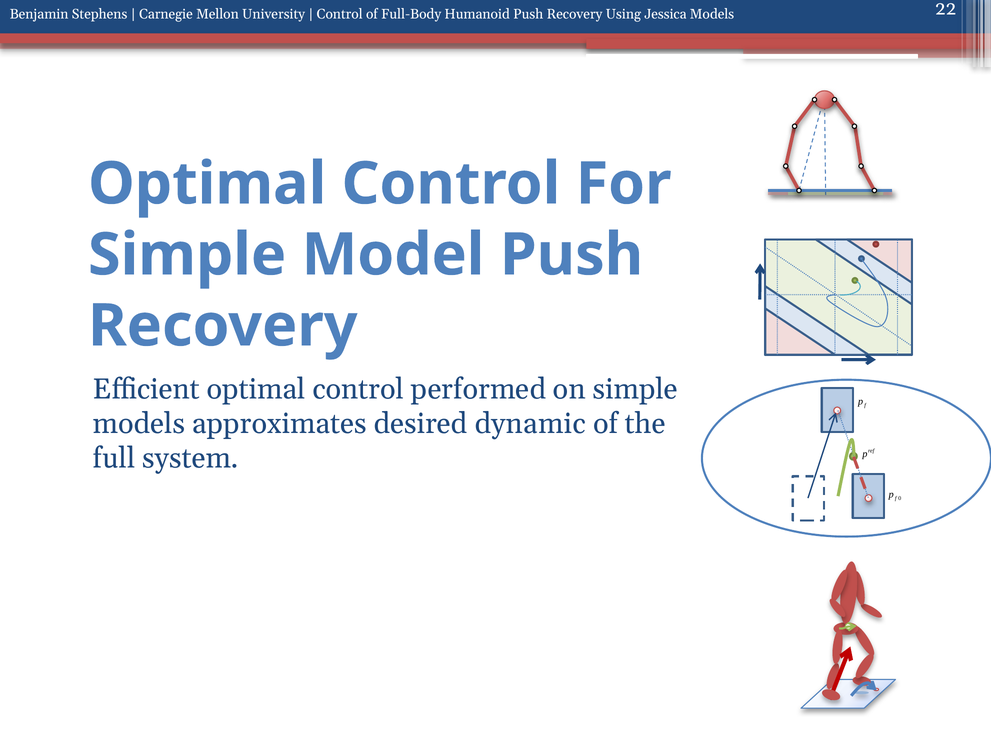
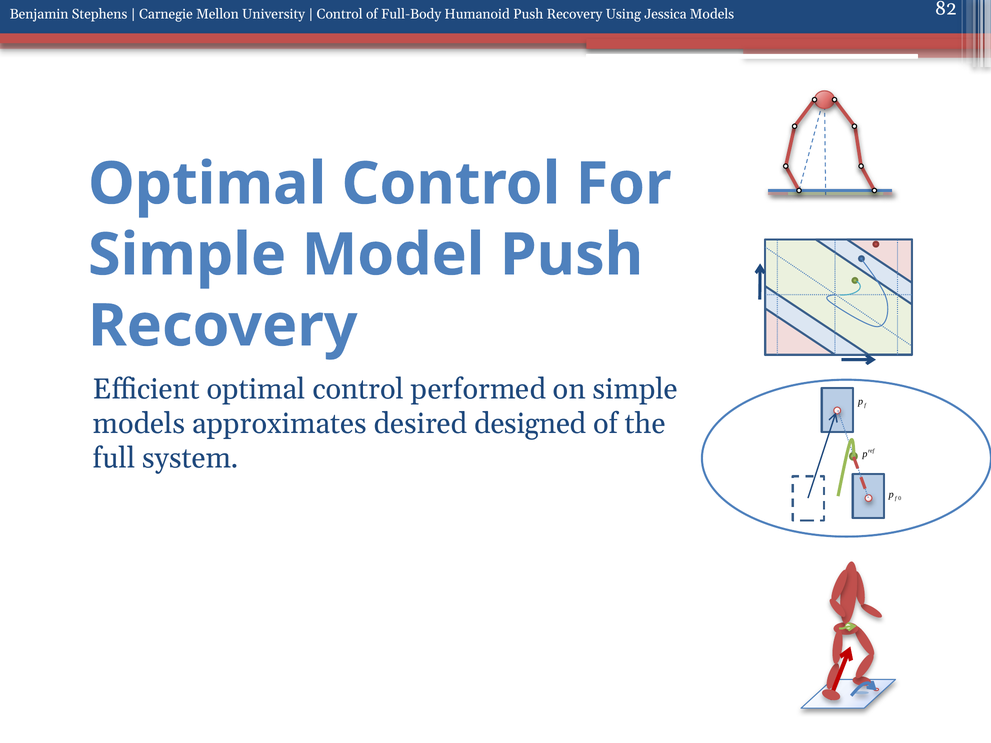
22: 22 -> 82 (946, 8)
dynamic: dynamic -> designed (530, 424)
